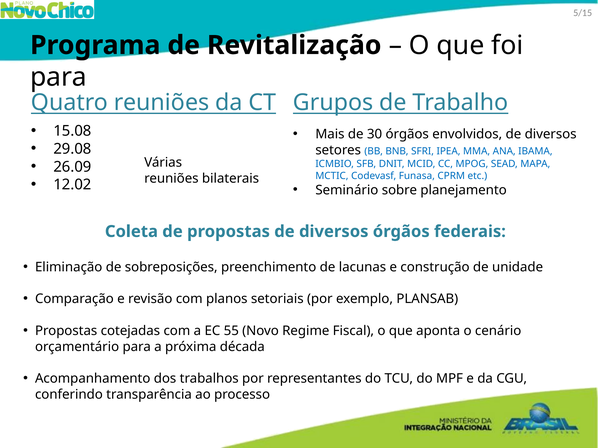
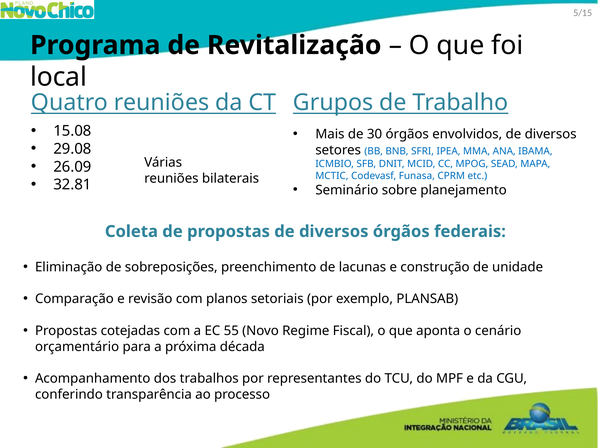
para: para -> local (58, 77)
12.02: 12.02 -> 32.81 (72, 185)
